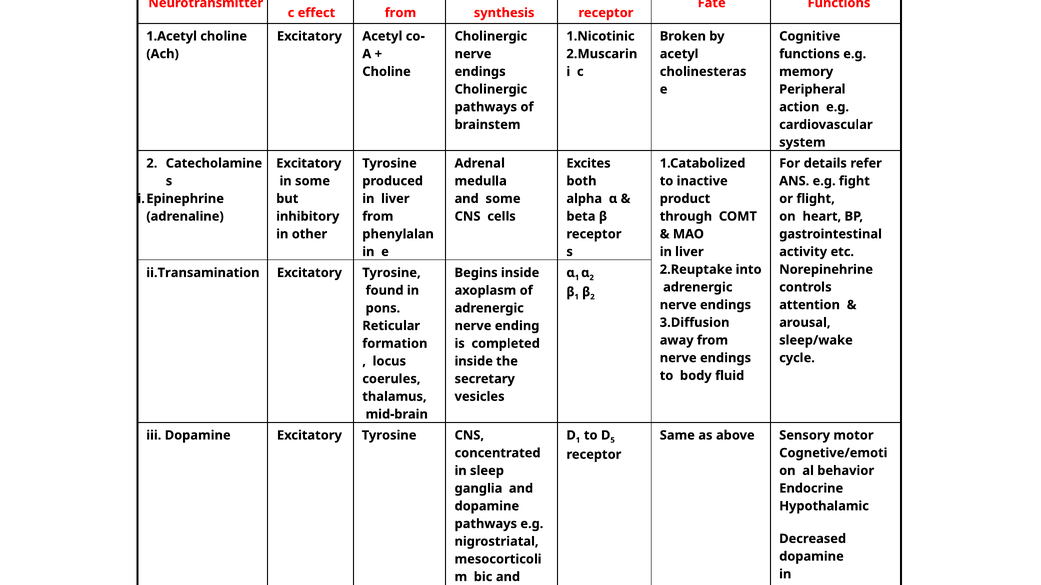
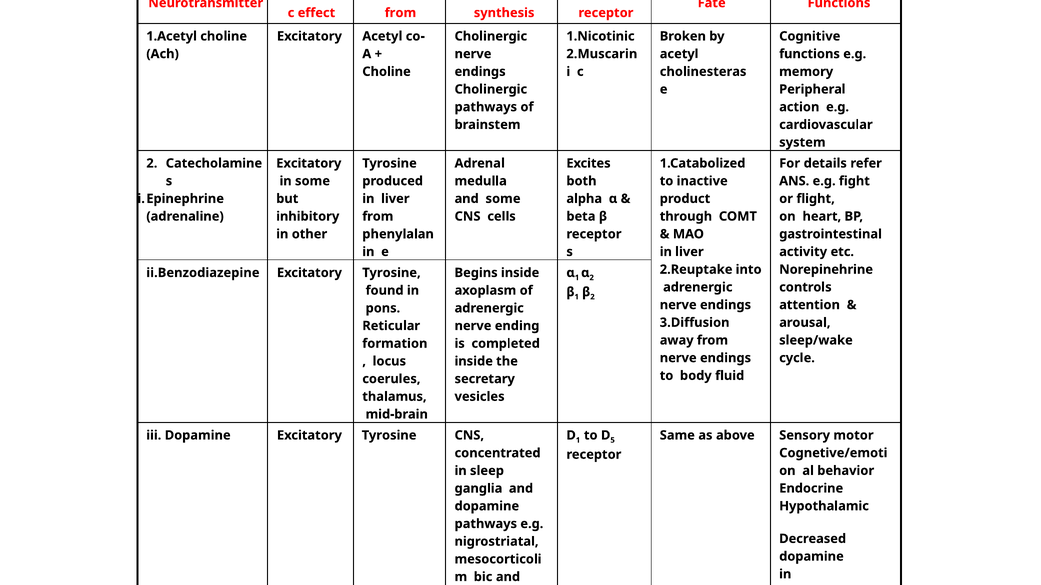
ii.Transamination: ii.Transamination -> ii.Benzodiazepine (203, 273)
